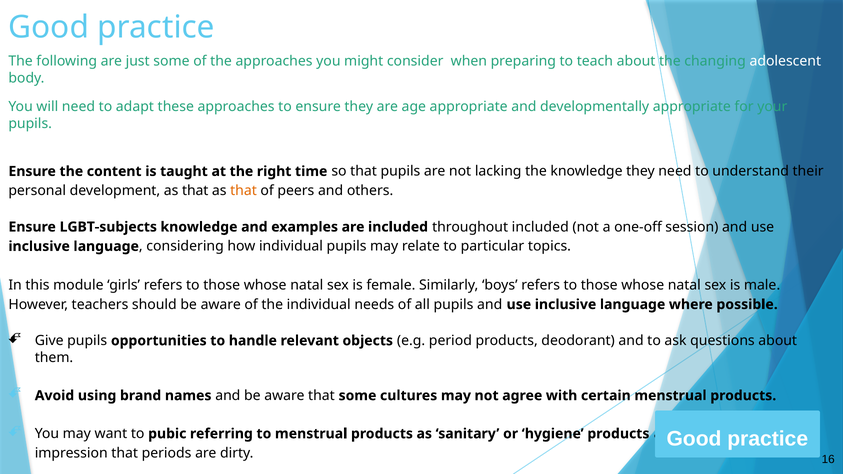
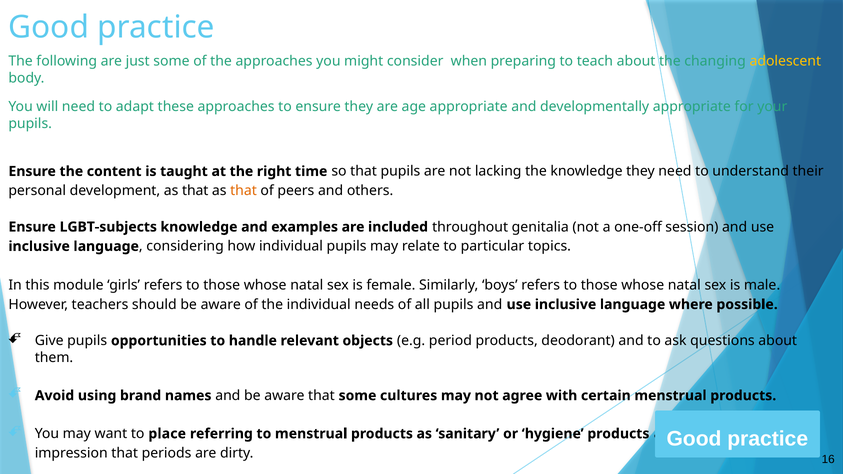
adolescent colour: white -> yellow (785, 61)
throughout included: included -> genitalia (540, 227)
pubic: pubic -> place (167, 434)
